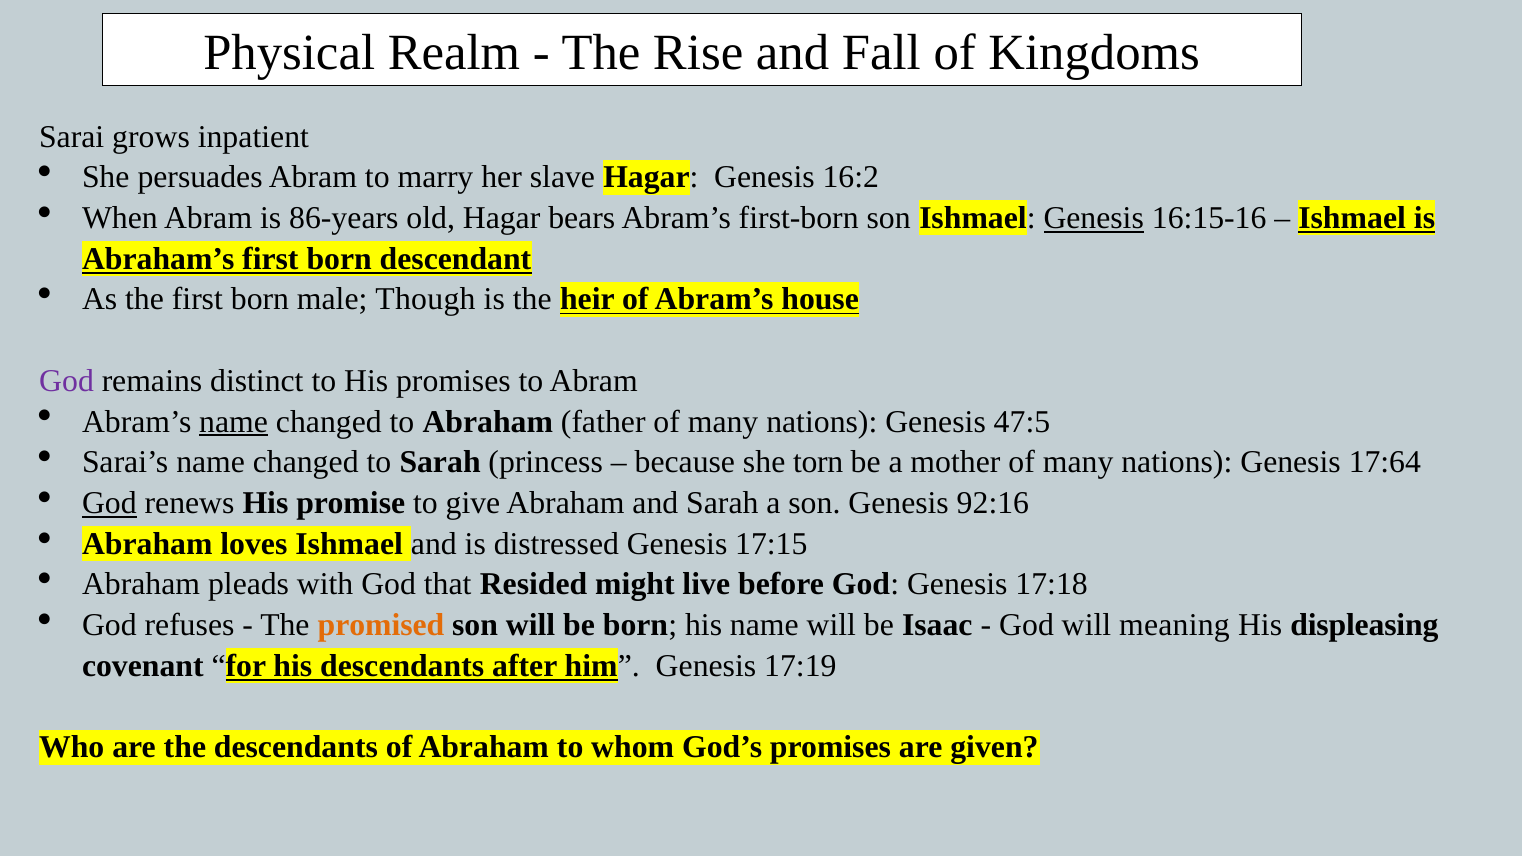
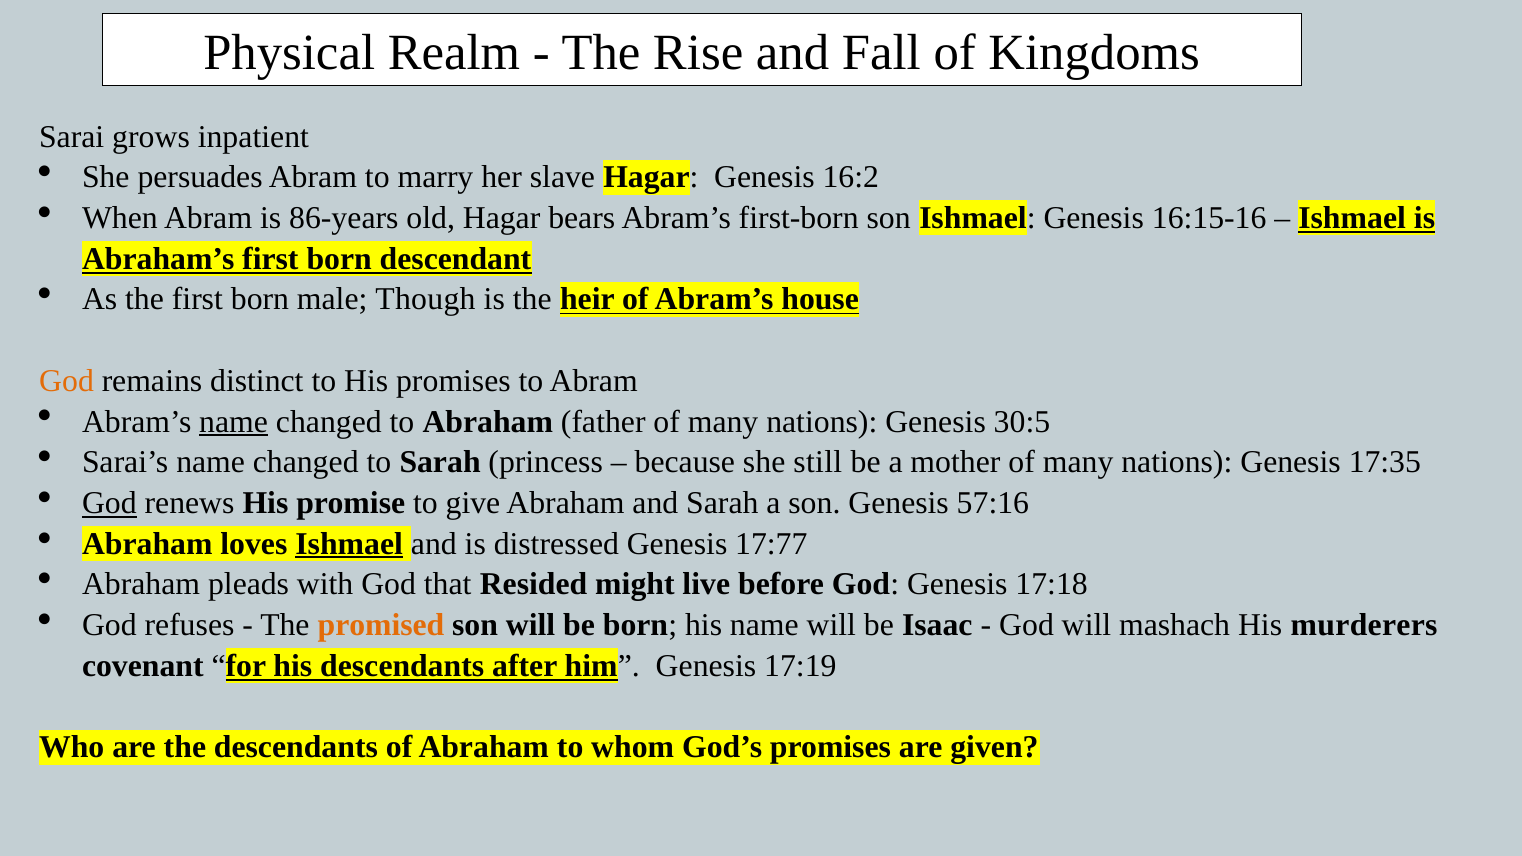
Genesis underline: present -> none (1094, 218)
God colour: purple -> orange (67, 381)
47:5: 47:5 -> 30:5 (1022, 422)
torn: torn -> still (818, 462)
17:64: 17:64 -> 17:35 (1385, 462)
92:16: 92:16 -> 57:16 (993, 503)
Ishmael underline: none -> present (349, 544)
17:15: 17:15 -> 17:77 (771, 544)
meaning: meaning -> mashach (1175, 625)
displeasing: displeasing -> murderers (1364, 625)
